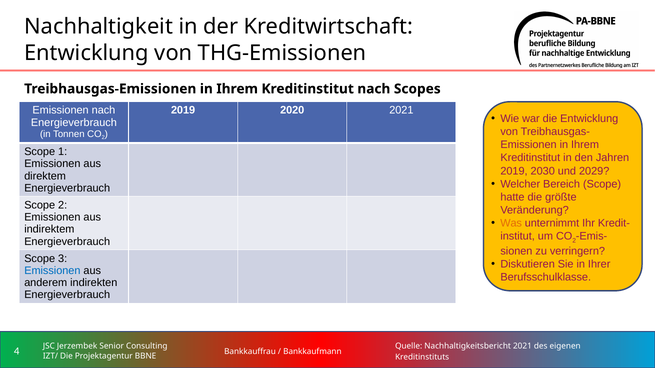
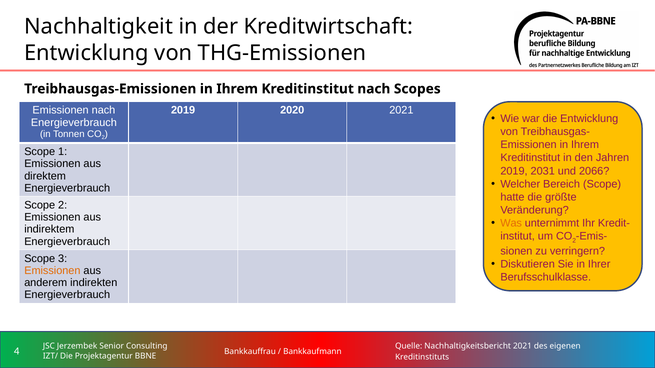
2030: 2030 -> 2031 (543, 171)
2029: 2029 -> 2066 (594, 171)
Emissionen colour: blue -> orange (52, 271)
